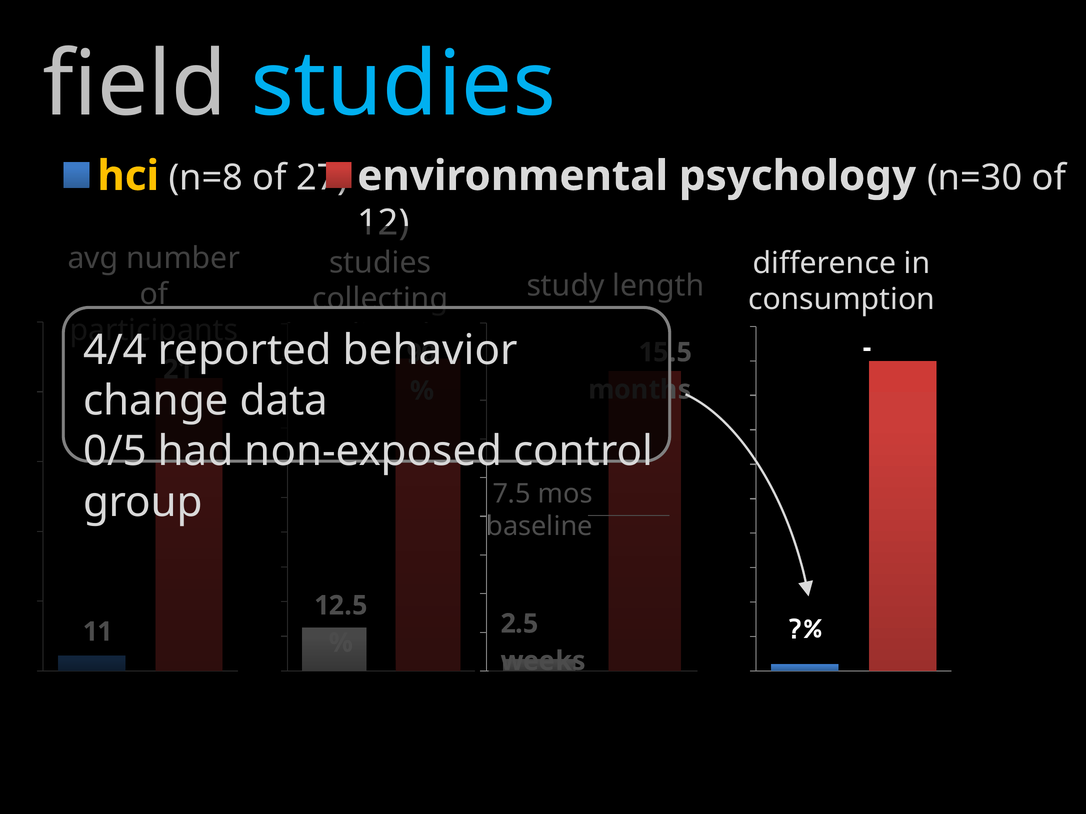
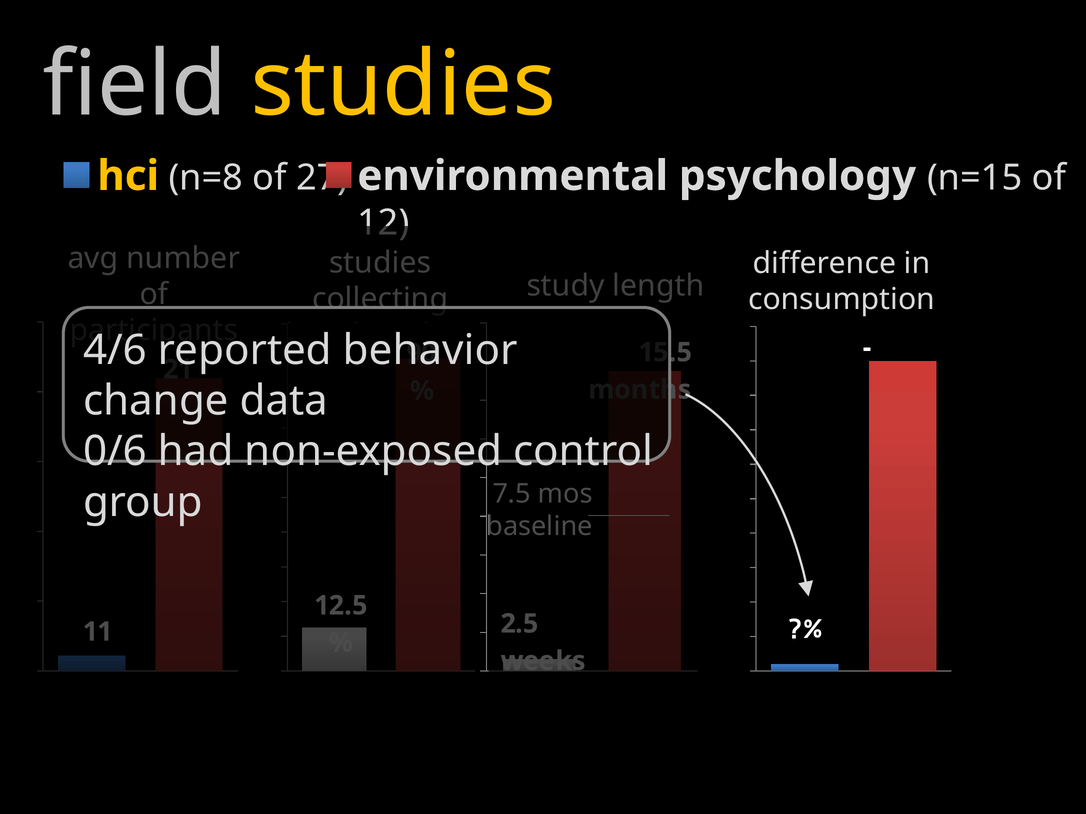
studies colour: light blue -> yellow (403, 85)
n=30: n=30 -> n=15 (975, 178)
4/4: 4/4 -> 4/6 (115, 350)
0/5: 0/5 -> 0/6 (115, 452)
